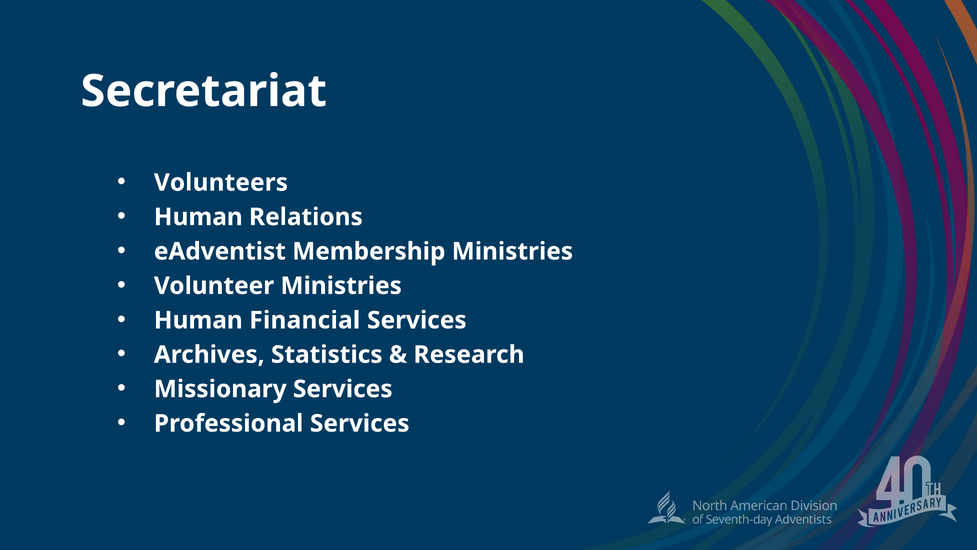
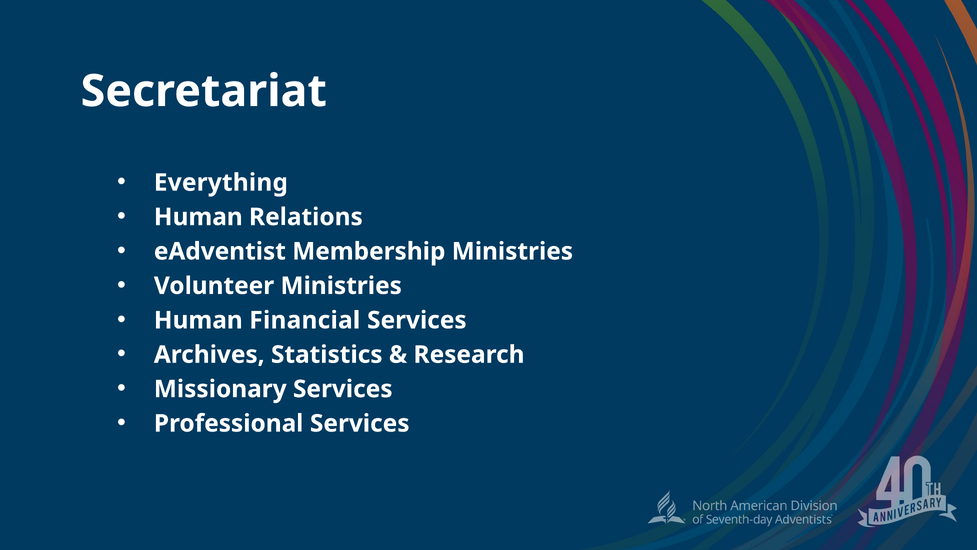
Volunteers: Volunteers -> Everything (221, 183)
